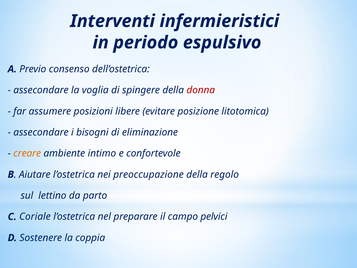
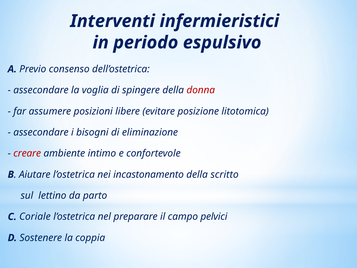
creare colour: orange -> red (27, 153)
preoccupazione: preoccupazione -> incastonamento (149, 174)
regolo: regolo -> scritto (225, 174)
